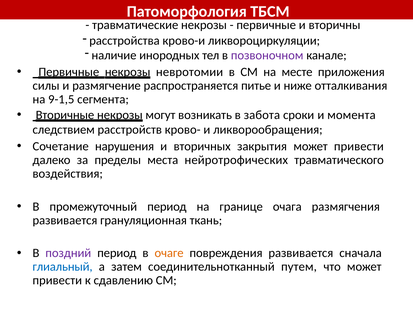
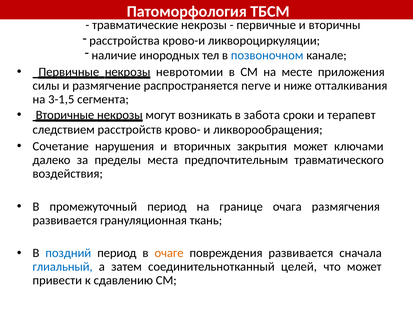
позвоночном colour: purple -> blue (267, 55)
питье: питье -> nerve (256, 86)
9-1,5: 9-1,5 -> 3-1,5 (61, 99)
момента: момента -> терапевт (351, 115)
привести: привести -> ключами (359, 146)
нейротрофических: нейротрофических -> предпочтительным (236, 160)
поздний colour: purple -> blue (68, 253)
путем: путем -> целей (299, 266)
